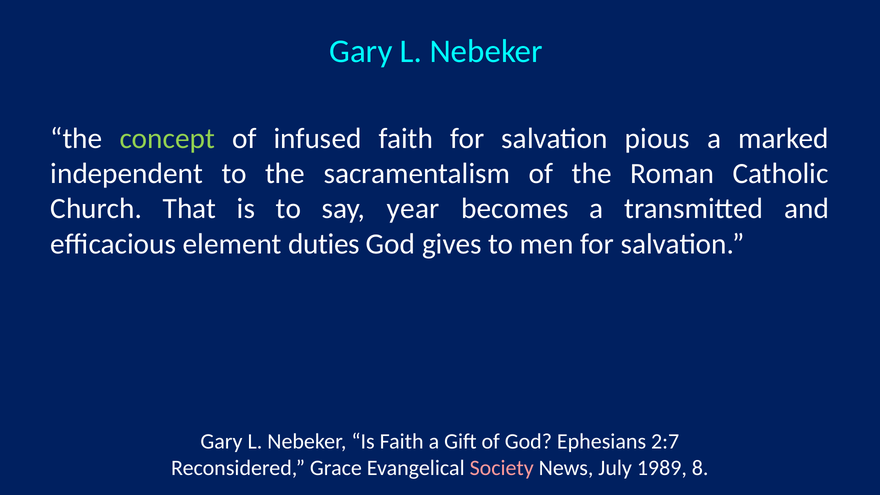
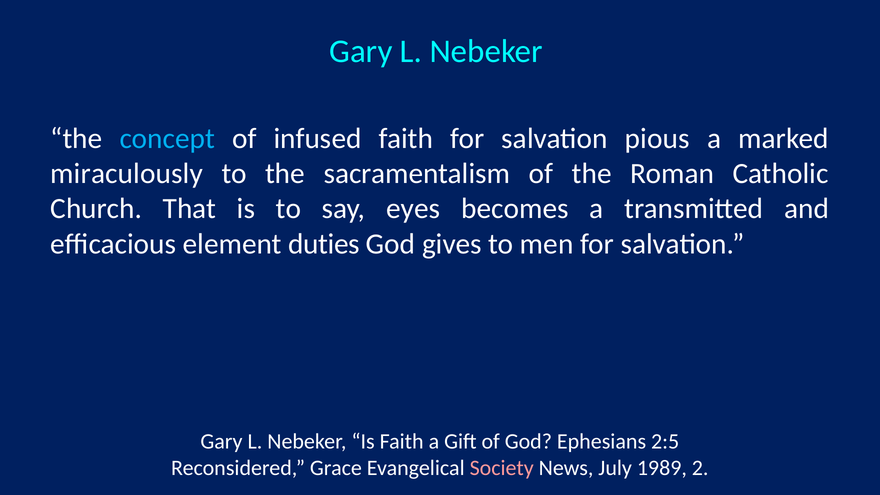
concept colour: light green -> light blue (167, 138)
independent: independent -> miraculously (127, 174)
year: year -> eyes (413, 209)
2:7: 2:7 -> 2:5 (665, 441)
8: 8 -> 2 (700, 468)
